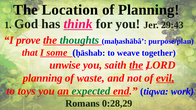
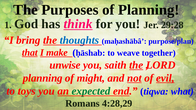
Location: Location -> Purposes (70, 10)
29:43: 29:43 -> 29:28 (172, 25)
prove: prove -> bring (28, 40)
thoughts colour: green -> blue (79, 40)
that underline: none -> present (30, 53)
some: some -> make (57, 53)
waste: waste -> might (91, 78)
not underline: none -> present (134, 78)
work: work -> what (182, 92)
0:28,29: 0:28,29 -> 4:28,29 (117, 104)
